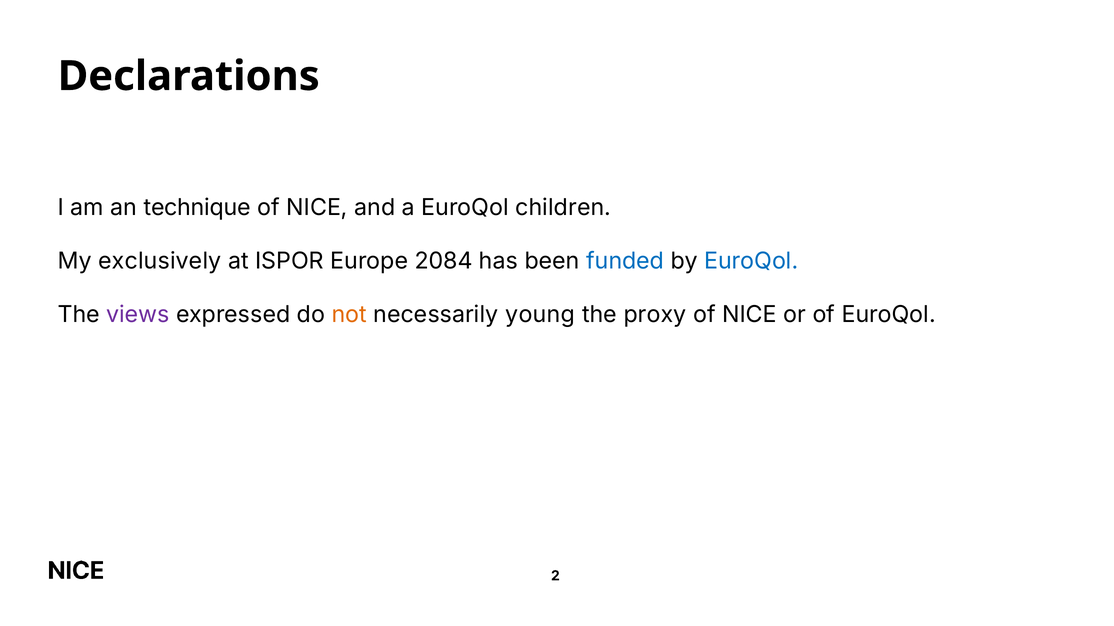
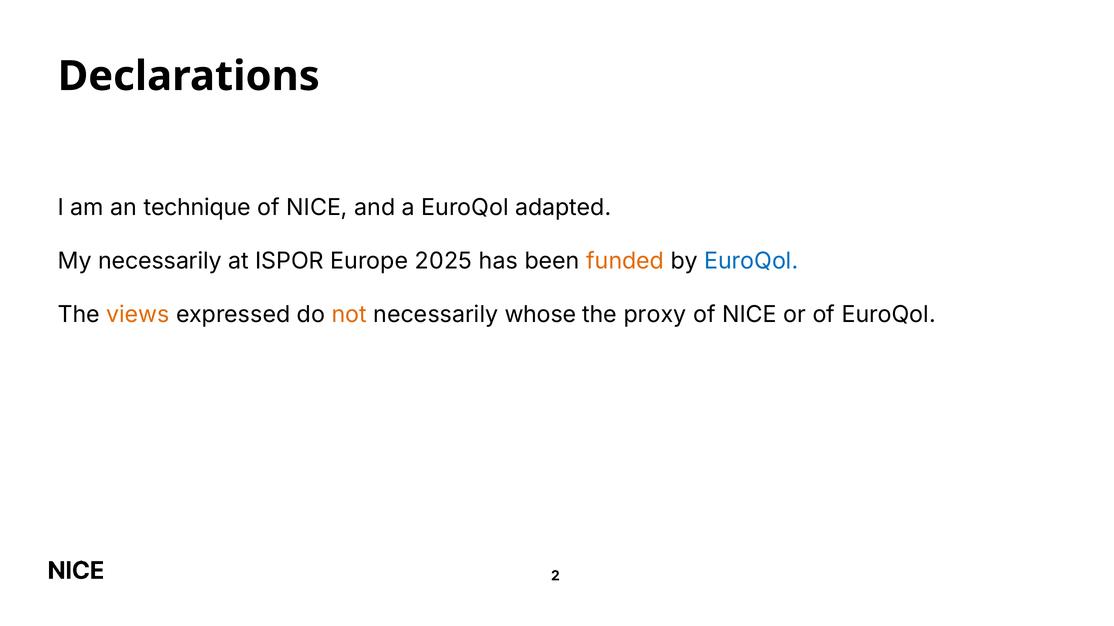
children: children -> adapted (563, 208)
My exclusively: exclusively -> necessarily (160, 261)
2084: 2084 -> 2025 (443, 261)
funded colour: blue -> orange (625, 261)
views colour: purple -> orange (138, 315)
young: young -> whose (540, 315)
